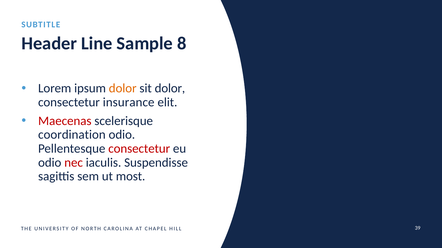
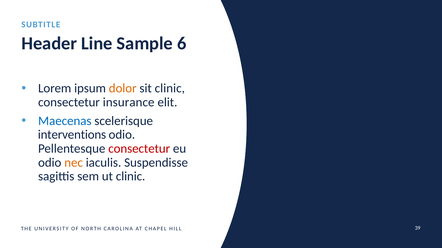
8: 8 -> 6 (182, 43)
sit dolor: dolor -> clinic (170, 89)
Maecenas colour: red -> blue (65, 121)
coordination: coordination -> interventions (72, 135)
nec colour: red -> orange (74, 163)
ut most: most -> clinic (131, 177)
